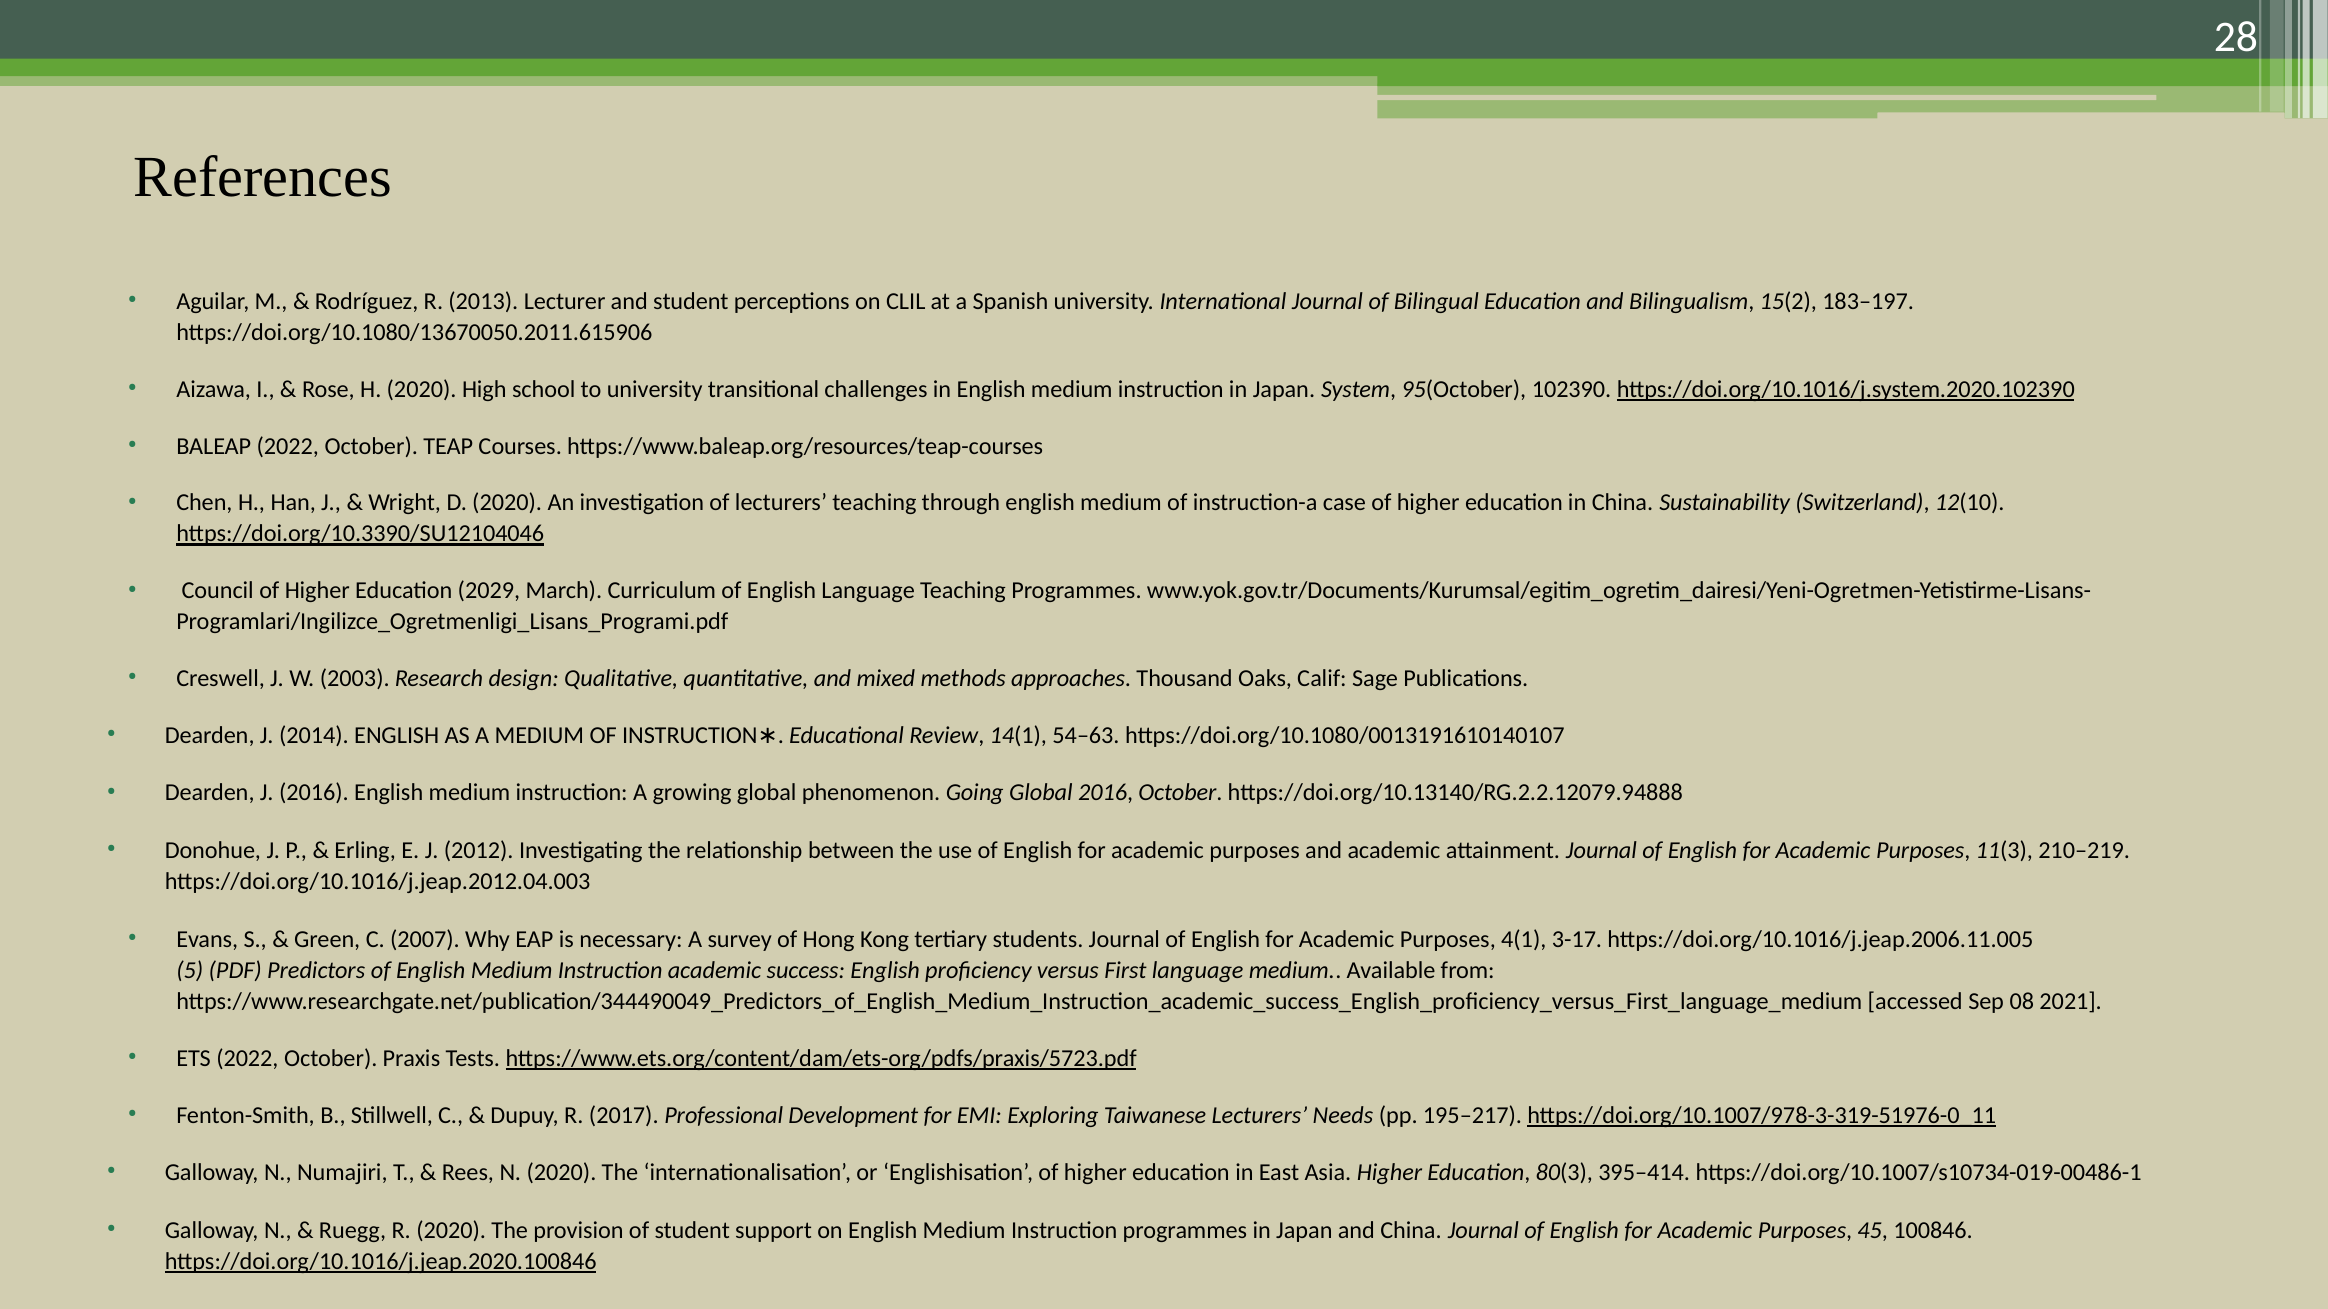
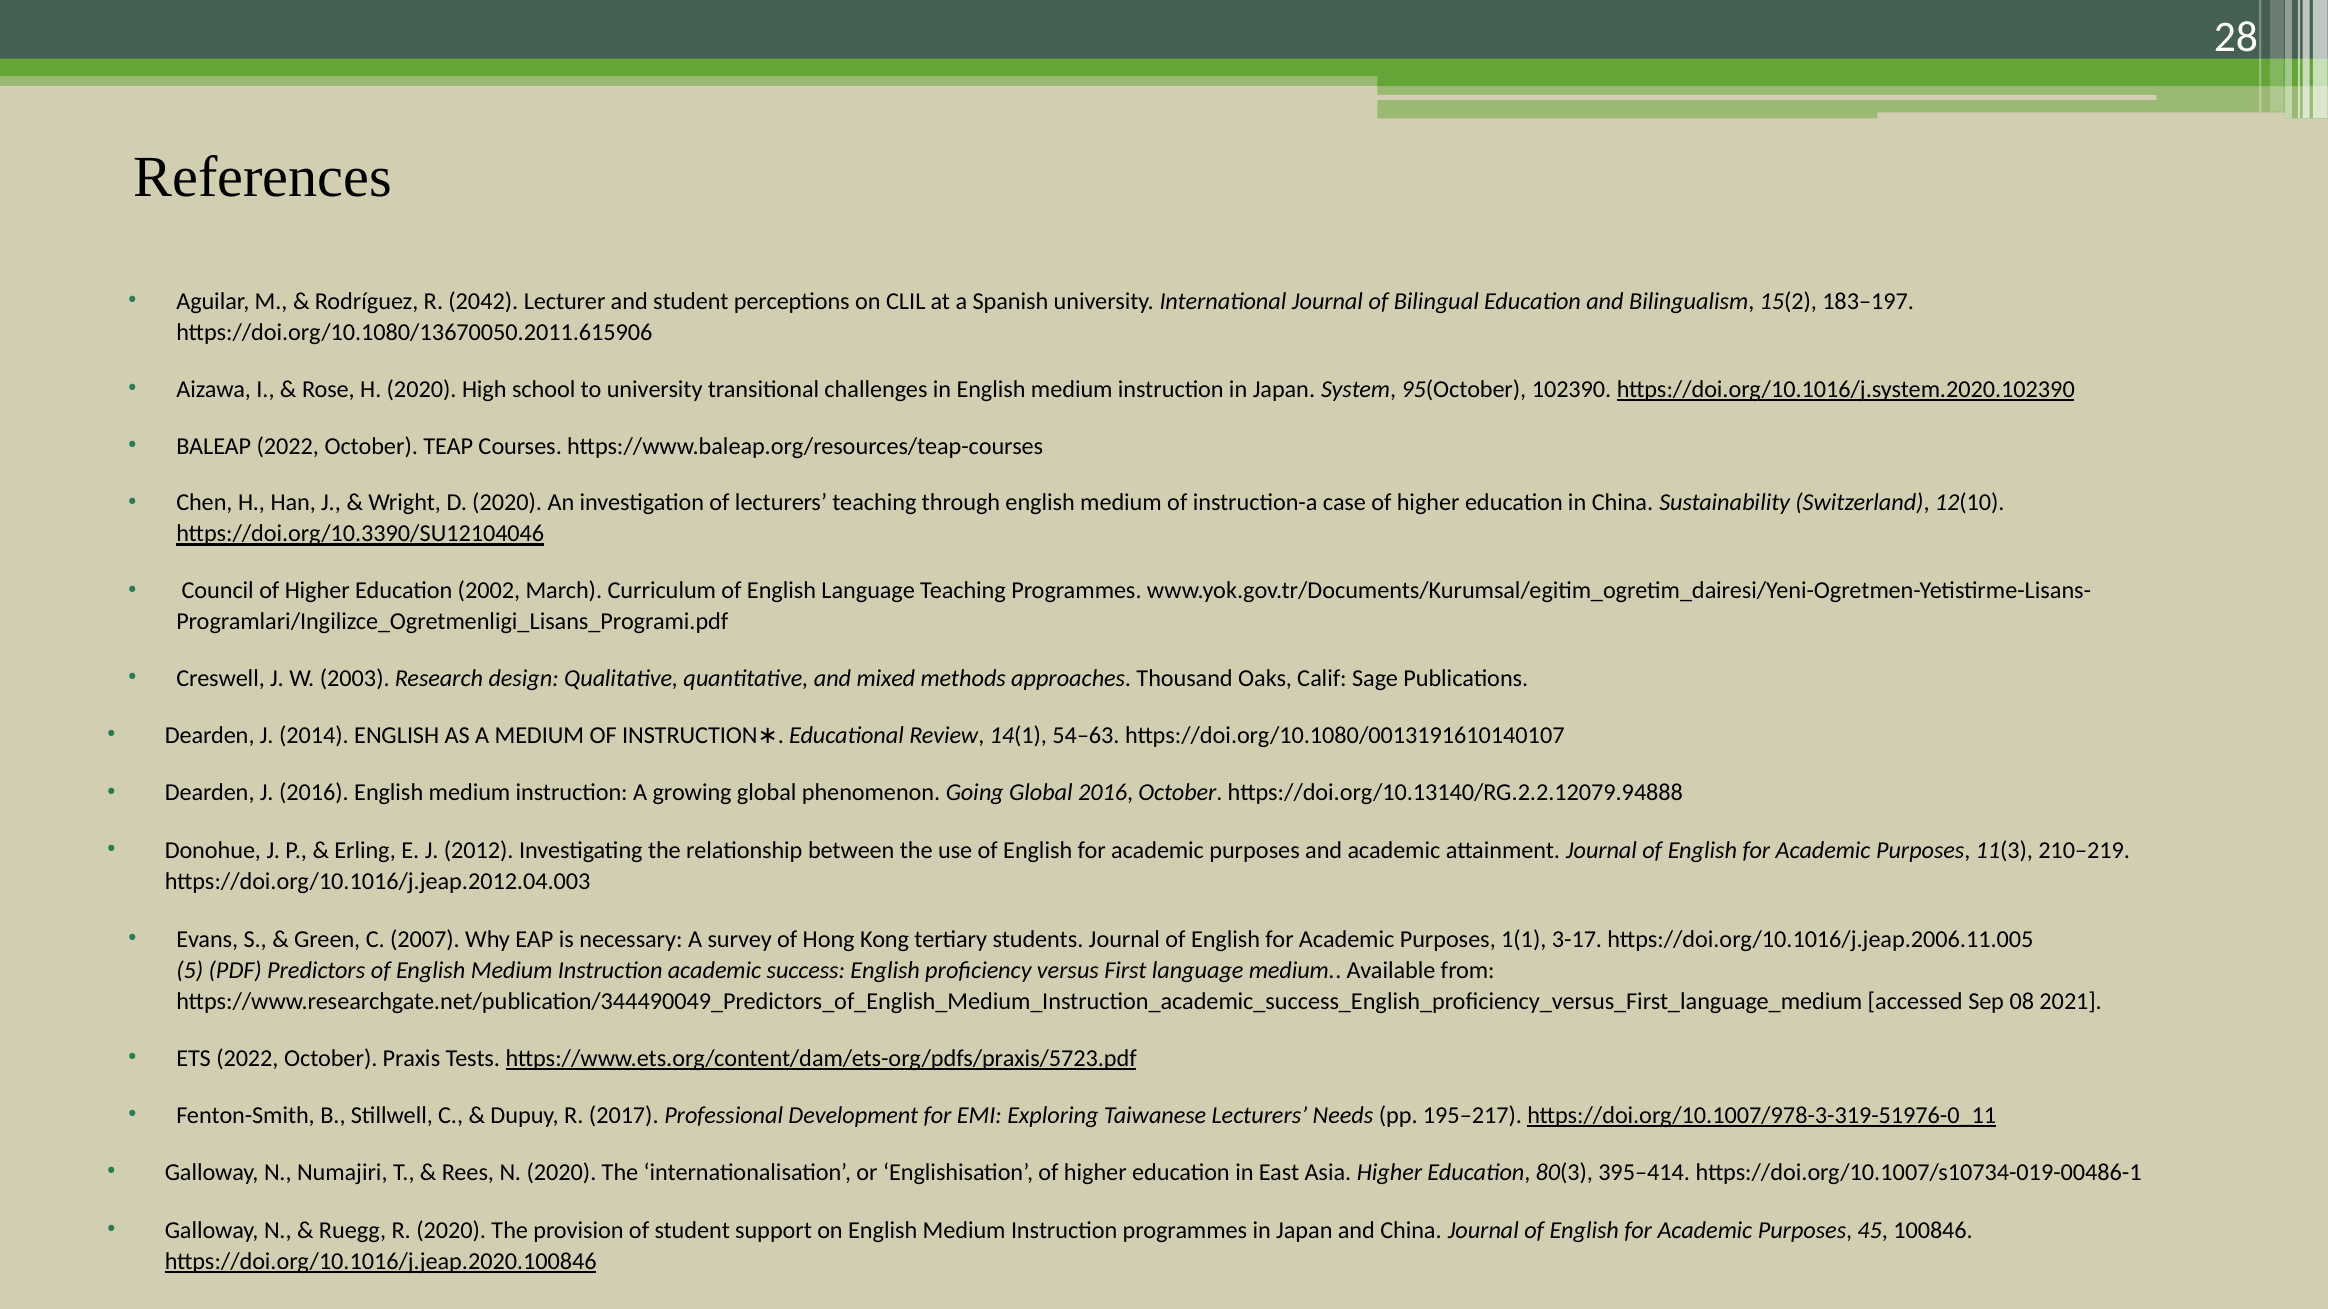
2013: 2013 -> 2042 (483, 302)
2029: 2029 -> 2002 (489, 591)
4(1: 4(1 -> 1(1 (1524, 940)
